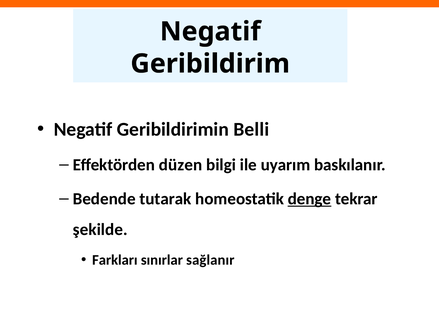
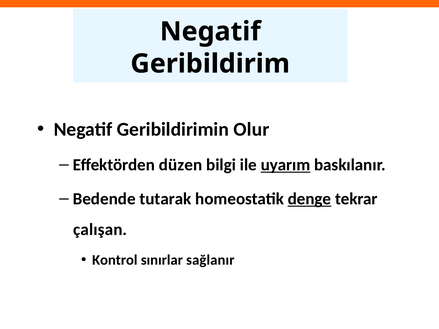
Belli: Belli -> Olur (251, 129)
uyarım underline: none -> present (285, 165)
şekilde: şekilde -> çalışan (100, 230)
Farkları: Farkları -> Kontrol (115, 260)
